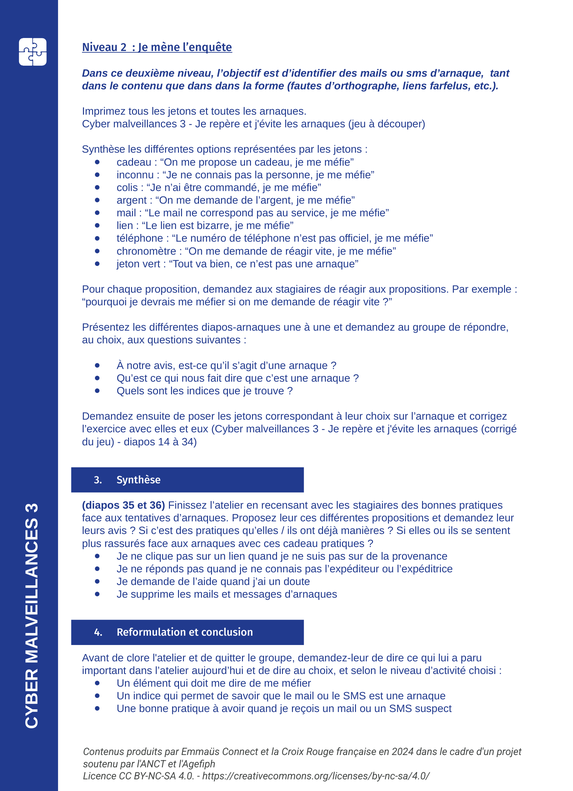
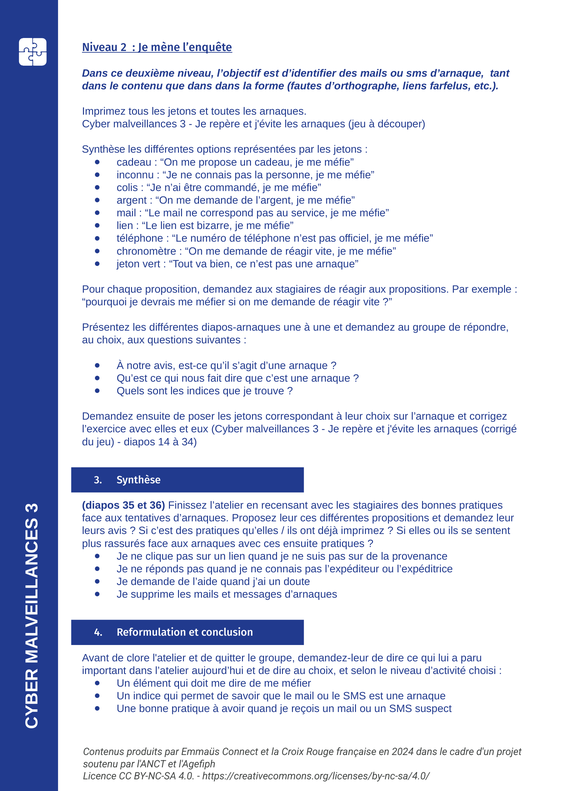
déjà manières: manières -> imprimez (363, 531)
ces cadeau: cadeau -> ensuite (300, 544)
